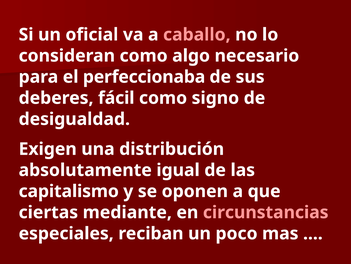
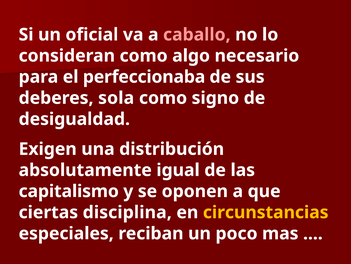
fácil: fácil -> sola (116, 98)
mediante: mediante -> disciplina (127, 212)
circunstancias colour: pink -> yellow (266, 212)
